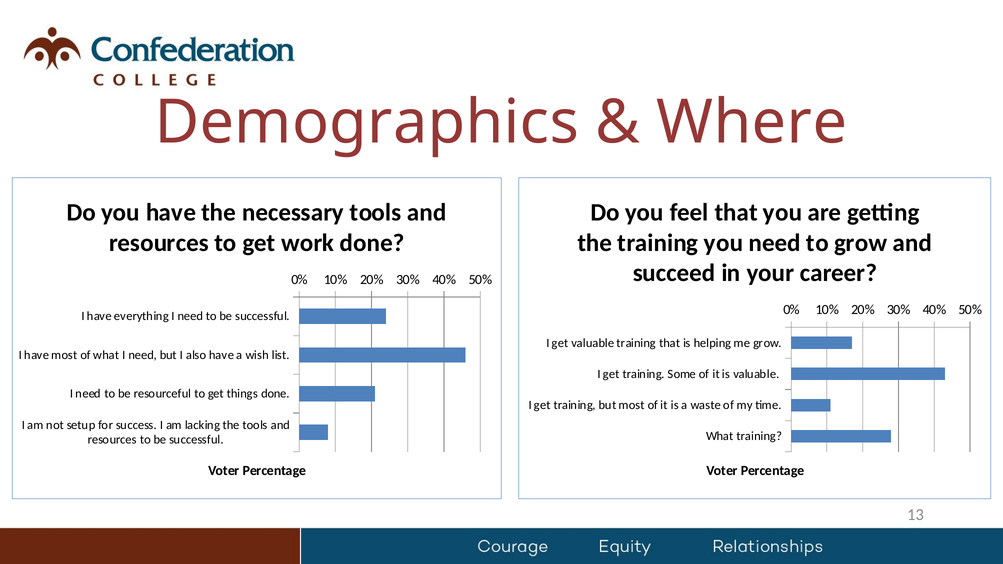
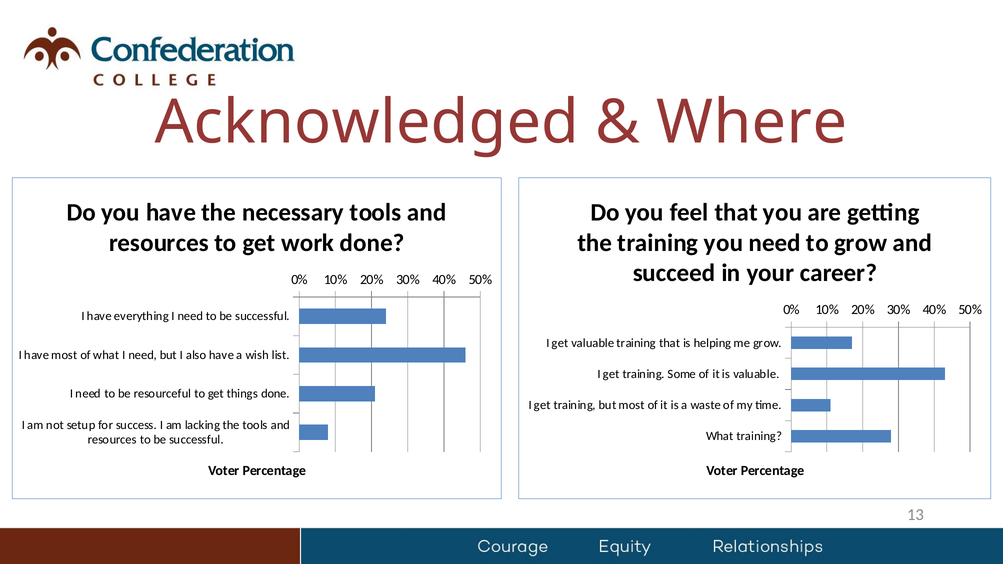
Demographics: Demographics -> Acknowledged (367, 123)
